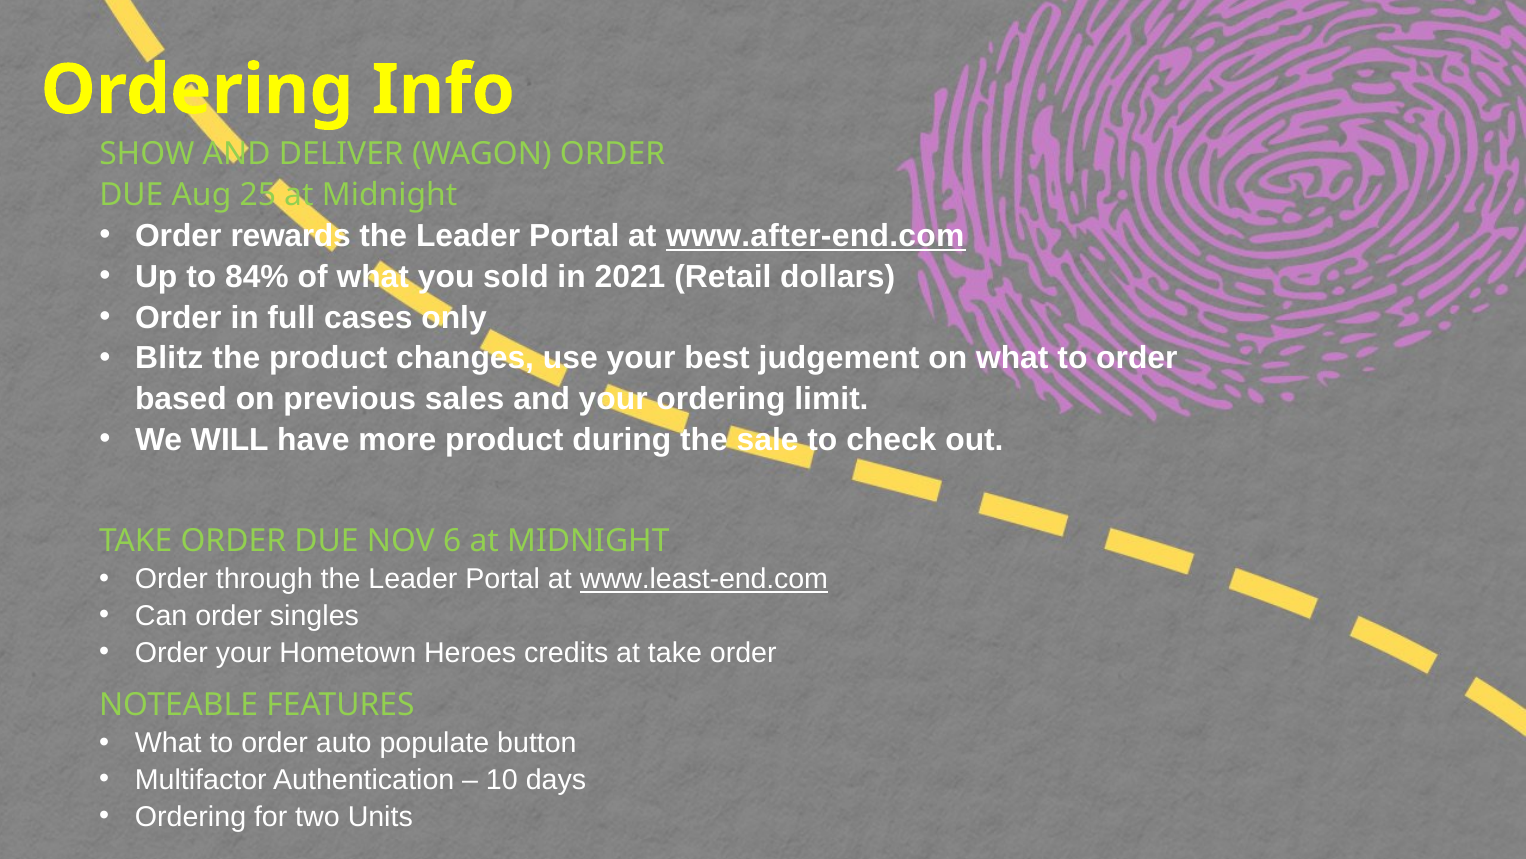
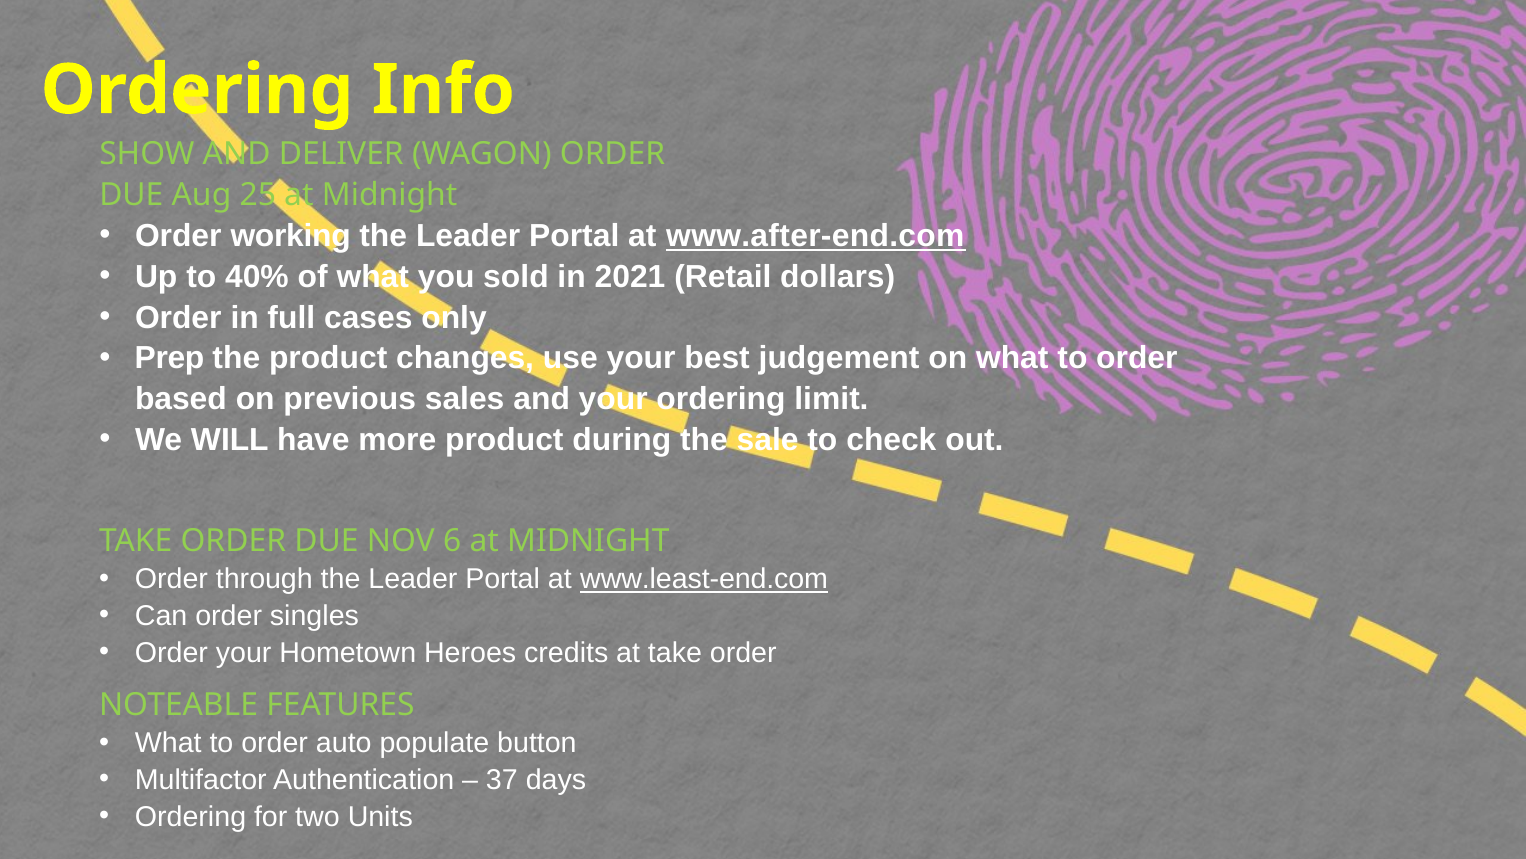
rewards: rewards -> working (291, 236)
84%: 84% -> 40% (257, 277)
Blitz: Blitz -> Prep (169, 358)
10: 10 -> 37 (502, 779)
